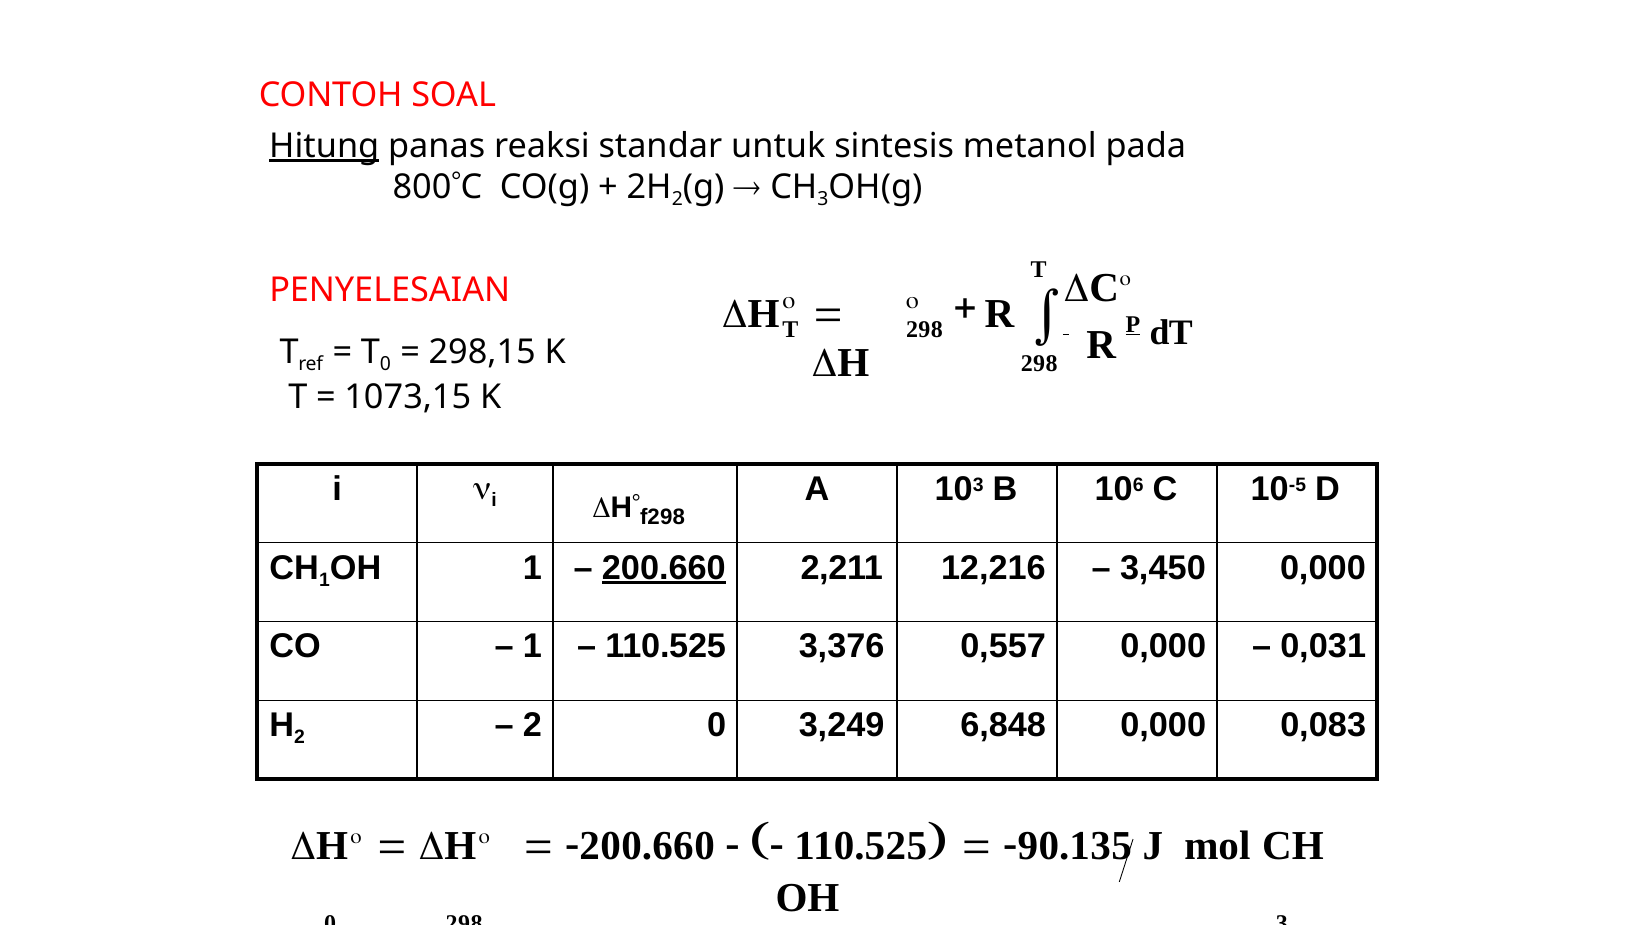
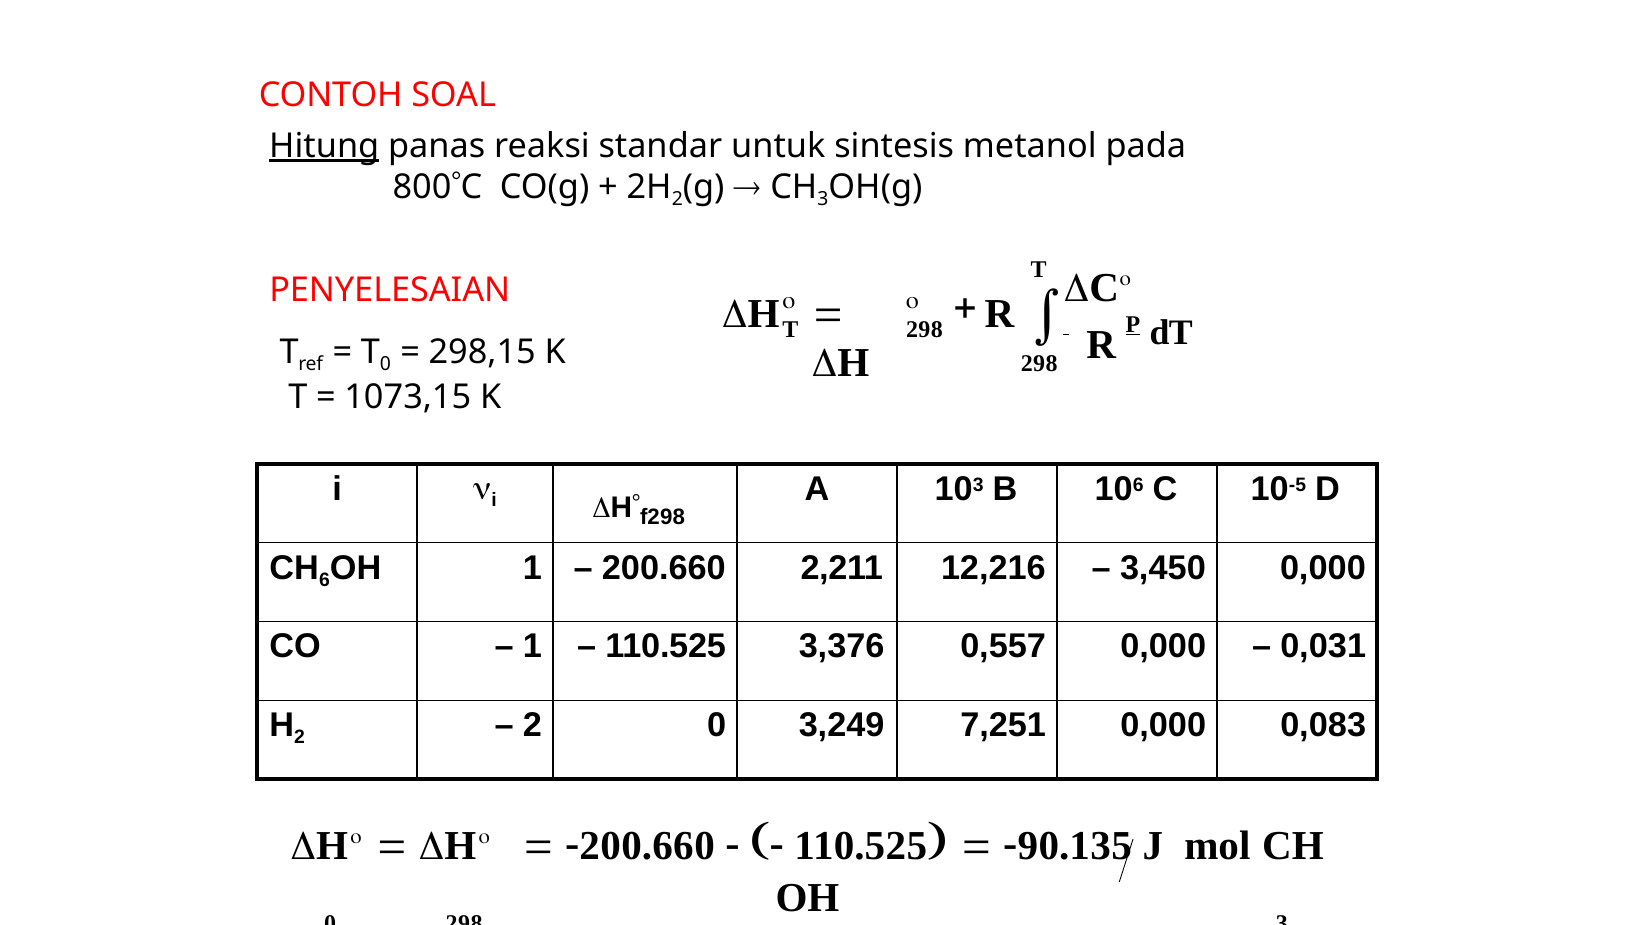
CH 1: 1 -> 6 (324, 580)
200.660 underline: present -> none (664, 568)
6,848: 6,848 -> 7,251 (1003, 725)
